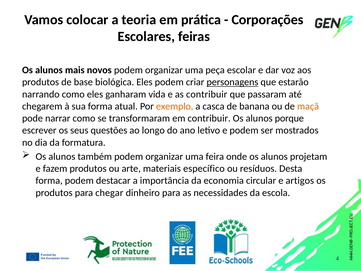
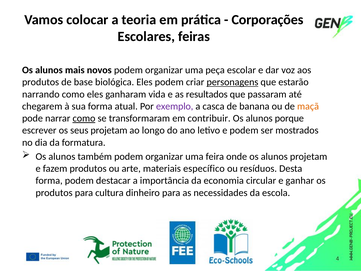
as contribuir: contribuir -> resultados (207, 94)
exemplo colour: orange -> purple (175, 106)
como underline: none -> present (84, 118)
seus questões: questões -> projetam (109, 130)
artigos: artigos -> ganhar (300, 180)
chegar: chegar -> cultura (109, 193)
